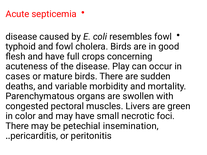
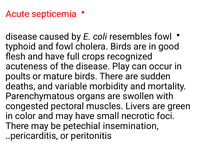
concerning: concerning -> recognized (130, 57)
cases: cases -> poults (18, 77)
